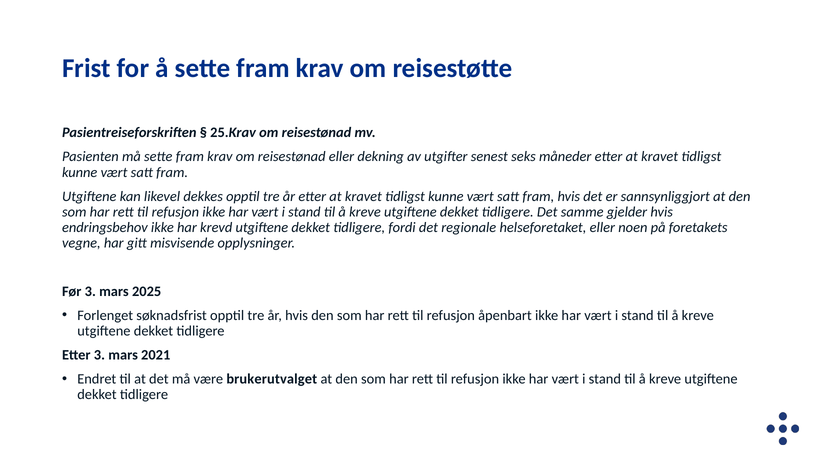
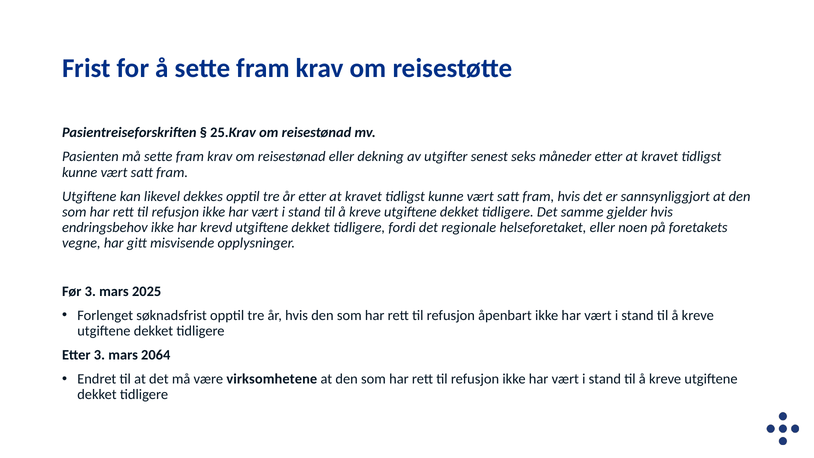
2021: 2021 -> 2064 (156, 355)
brukerutvalget: brukerutvalget -> virksomhetene (272, 379)
